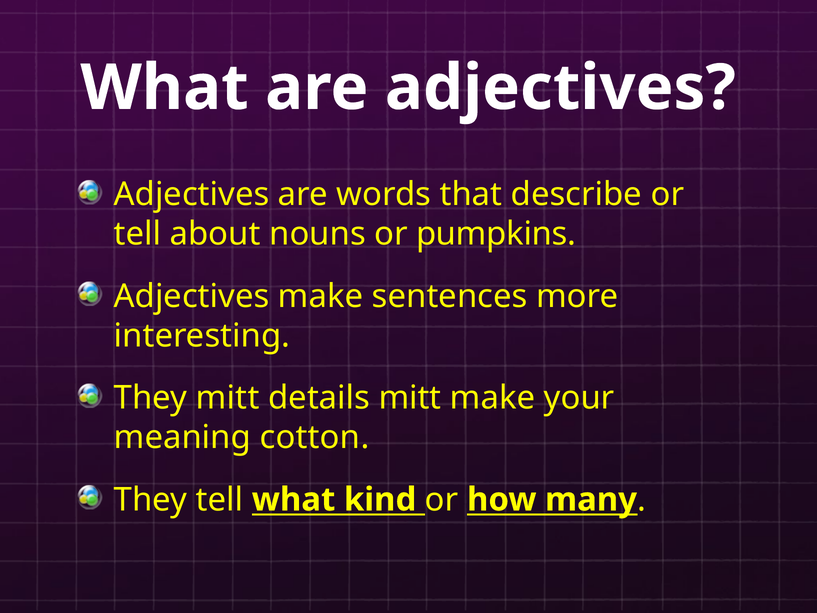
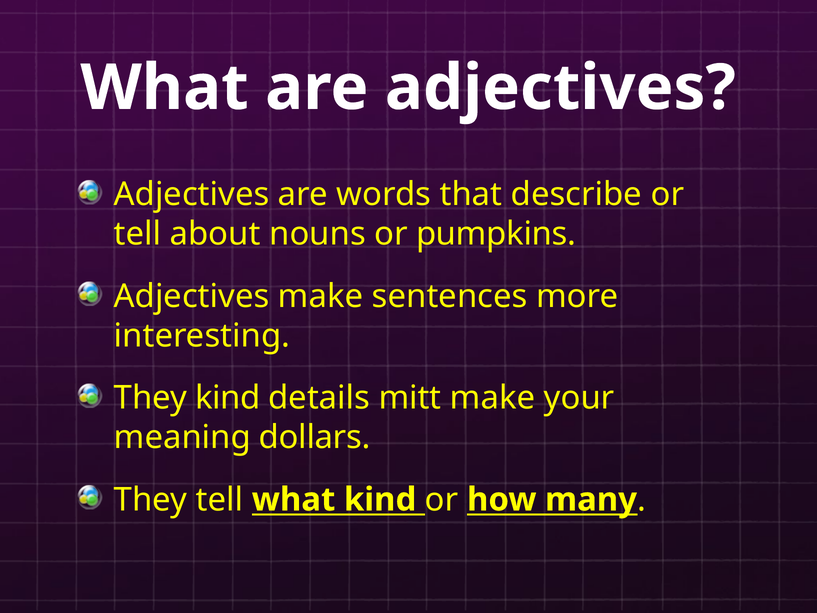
They mitt: mitt -> kind (228, 398)
cotton: cotton -> dollars (315, 437)
